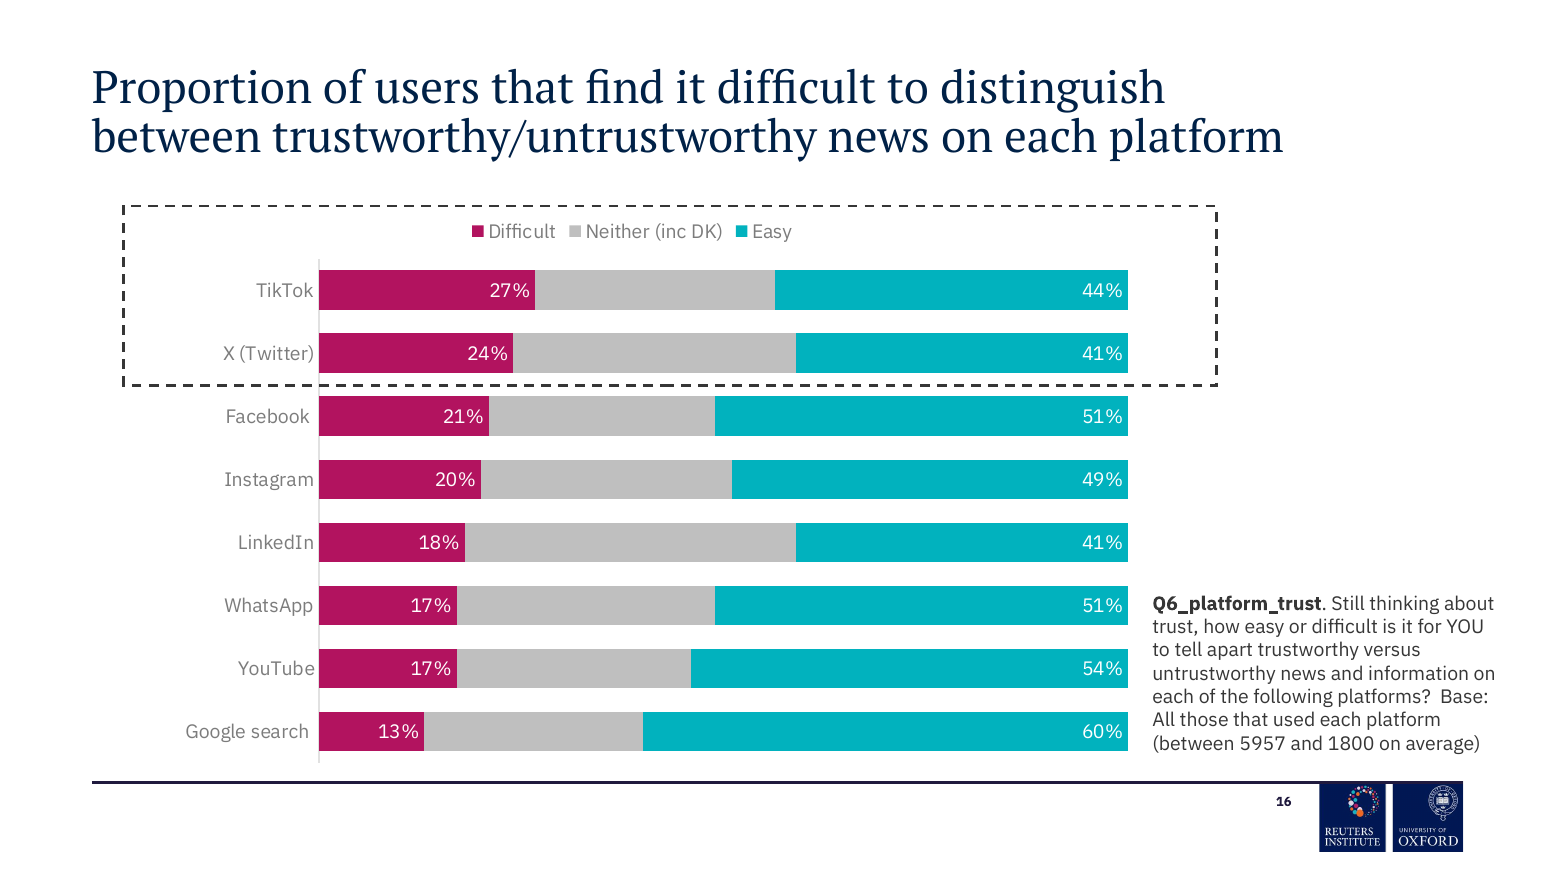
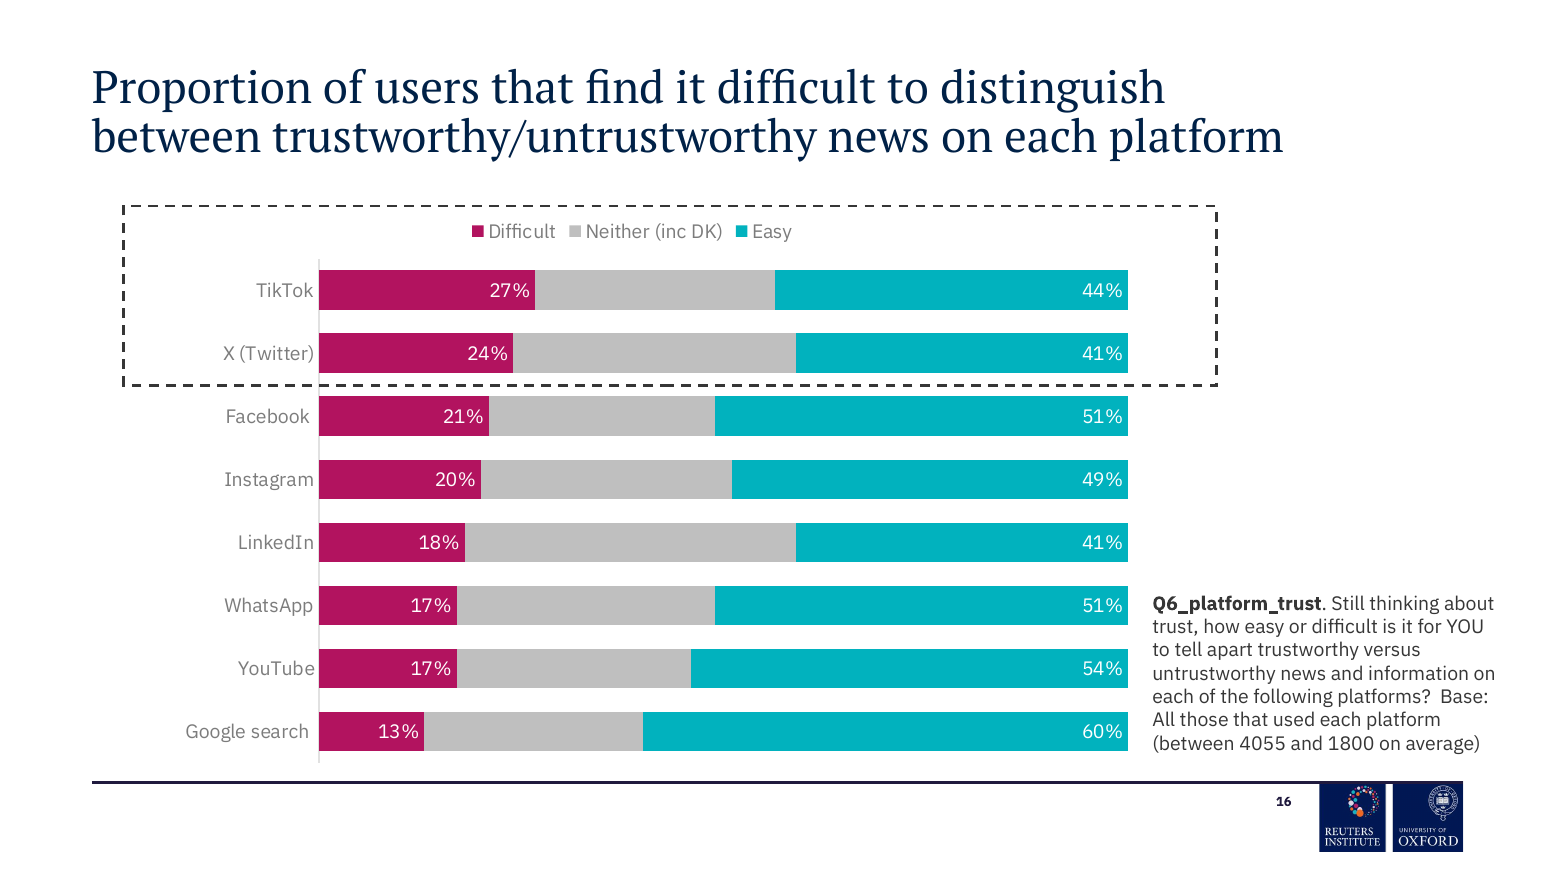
5957: 5957 -> 4055 (1263, 744)
